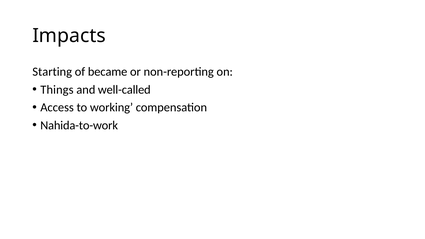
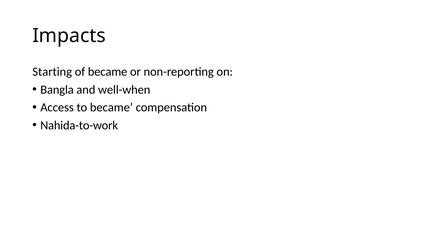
Things: Things -> Bangla (57, 90)
well-called: well-called -> well-when (124, 90)
to working: working -> became (111, 107)
